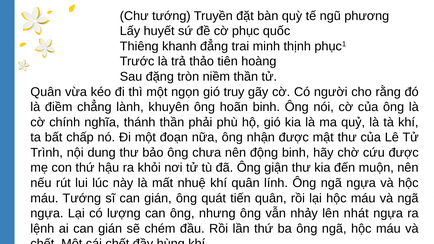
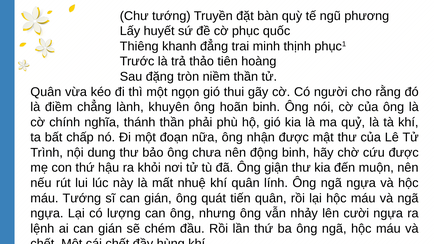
truy: truy -> thui (234, 92)
nhát: nhát -> cười (356, 213)
